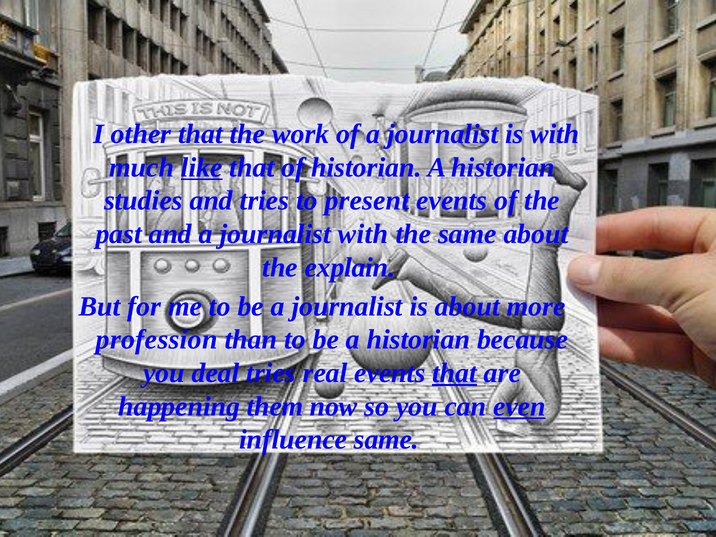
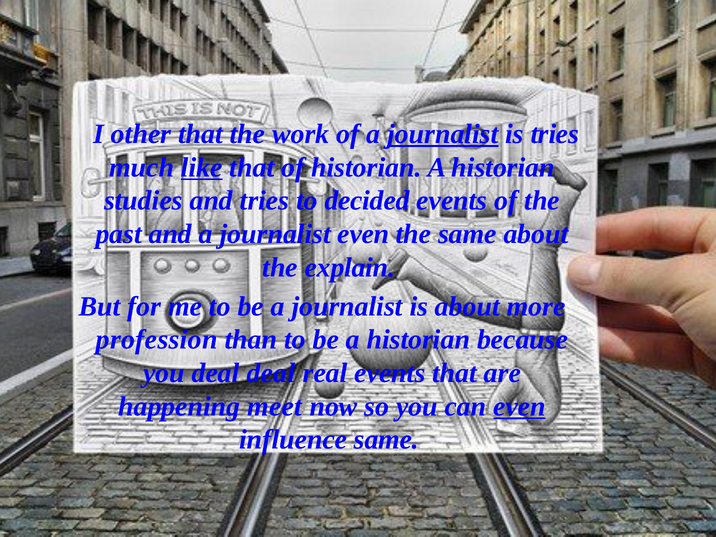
journalist underline: none -> present (443, 134)
is with: with -> tries (555, 134)
present: present -> decided (367, 201)
journalist with: with -> even (363, 234)
deal tries: tries -> deal (271, 373)
that underline: present -> none (455, 373)
them: them -> meet (275, 406)
